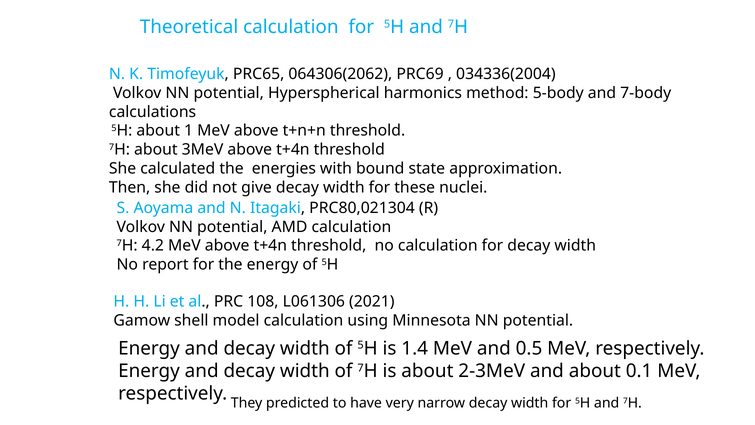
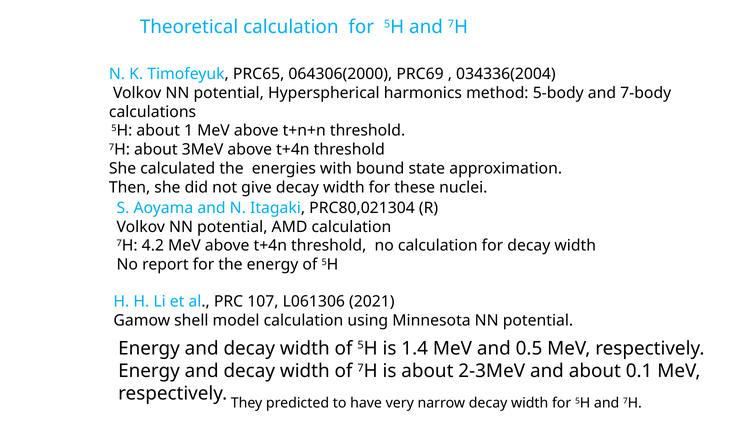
064306(2062: 064306(2062 -> 064306(2000 (340, 74)
108: 108 -> 107 (263, 301)
